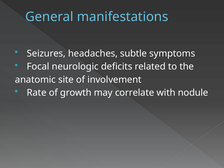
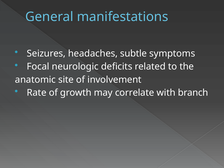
nodule: nodule -> branch (193, 93)
